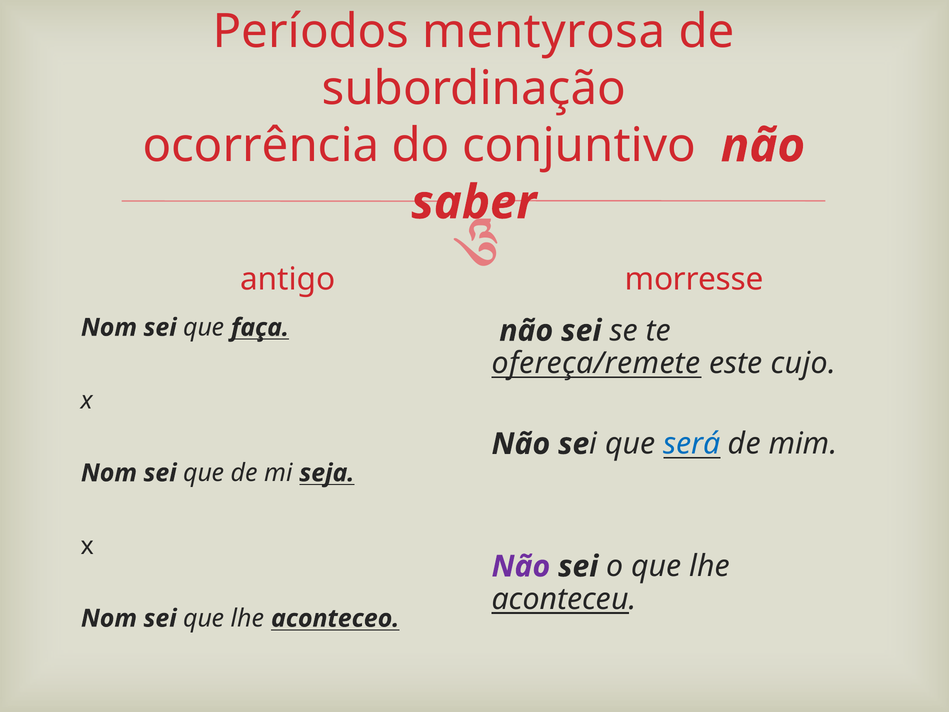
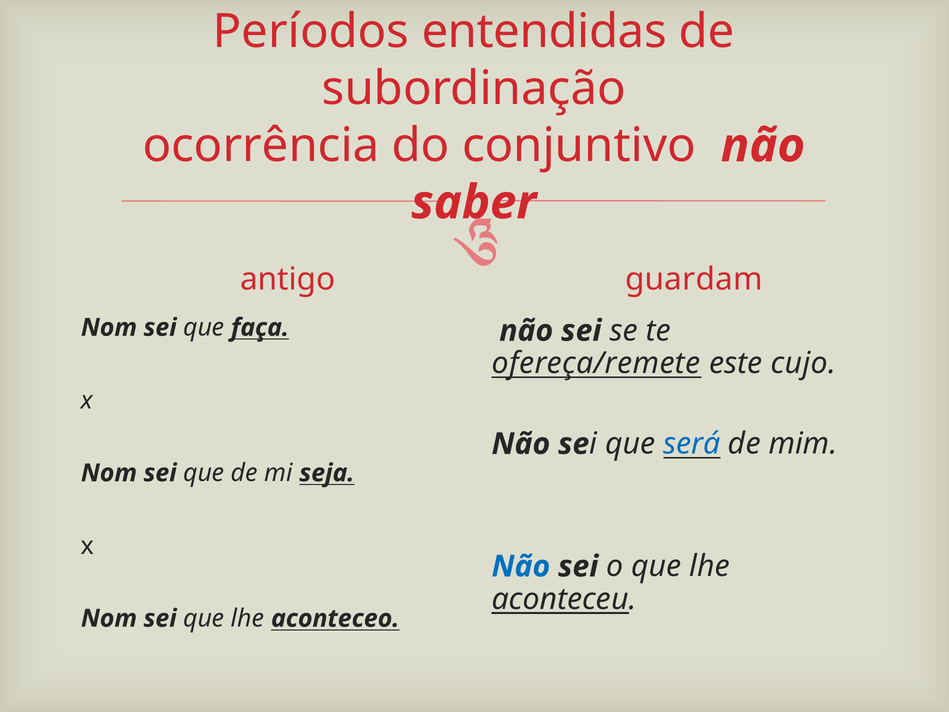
mentyrosa: mentyrosa -> entendidas (544, 32)
morresse: morresse -> guardam (694, 279)
Não colour: purple -> blue (521, 566)
